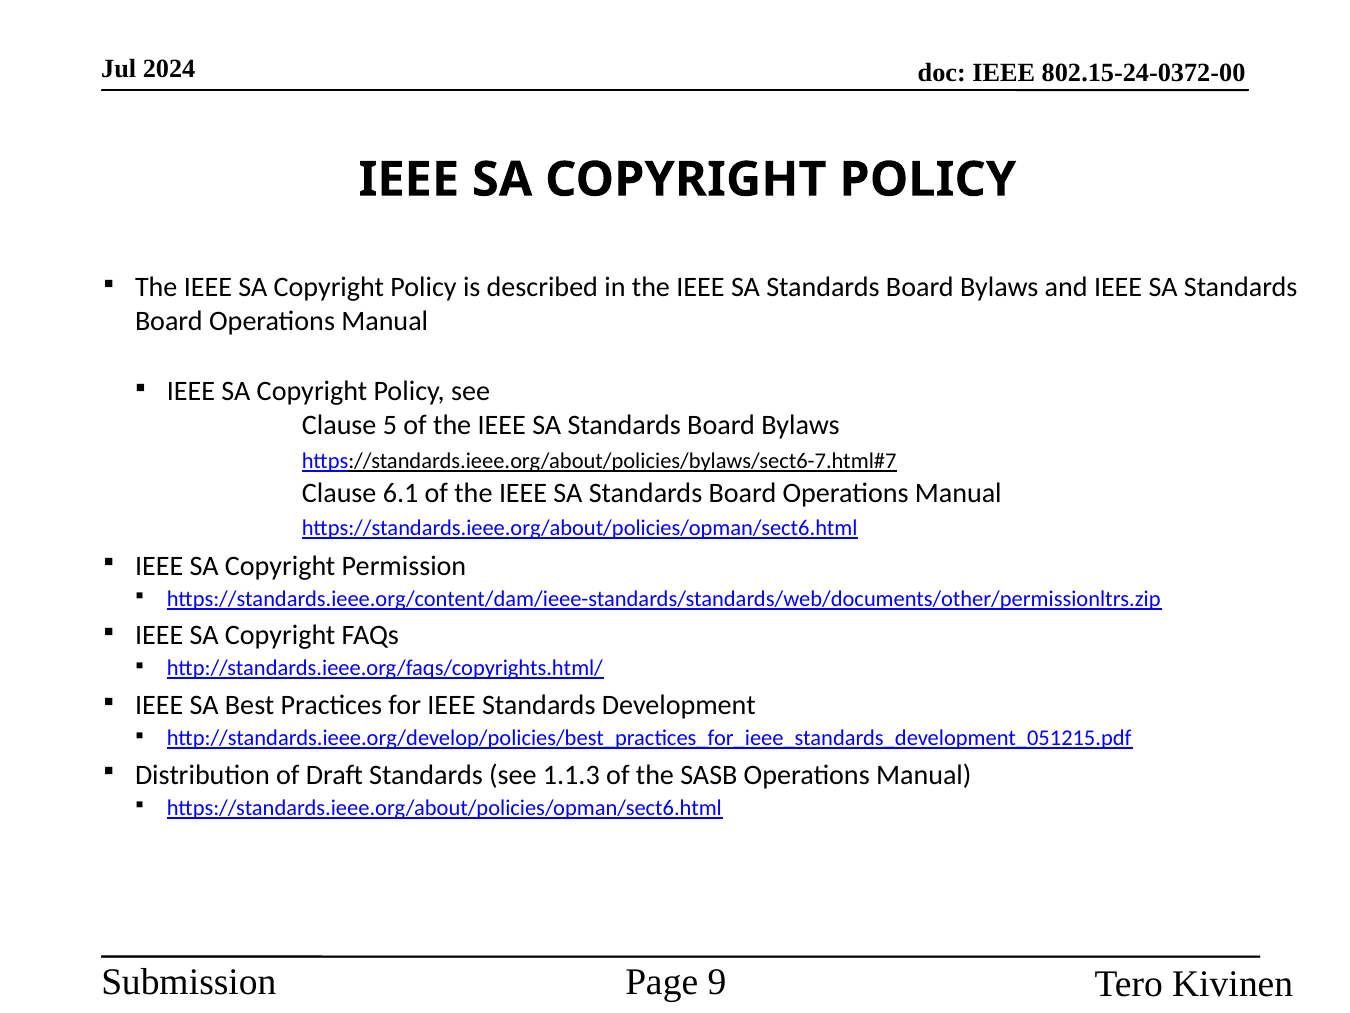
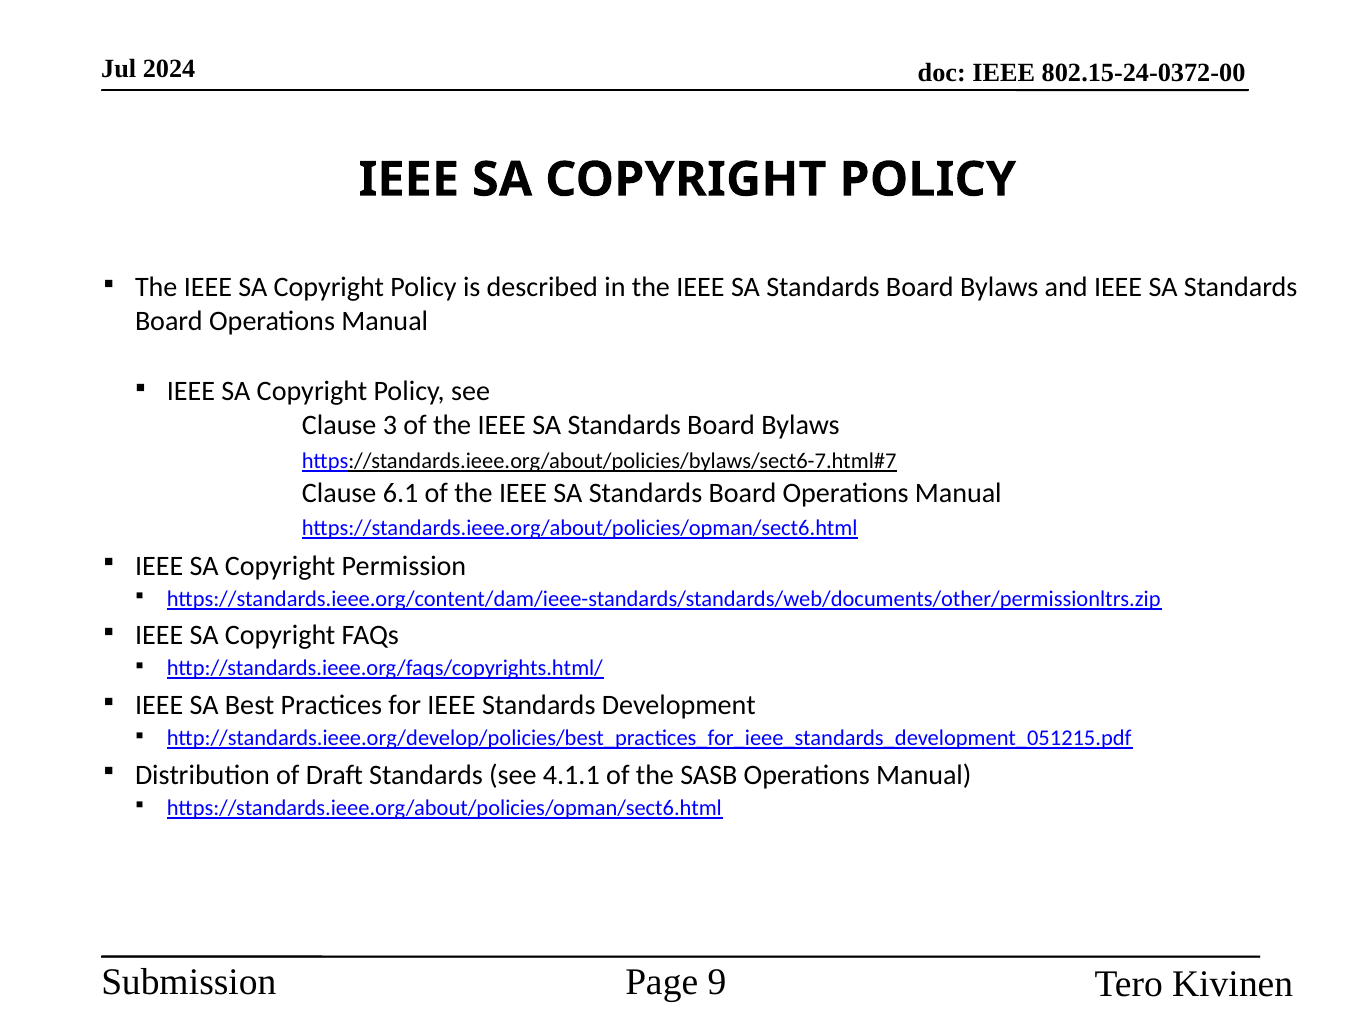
5: 5 -> 3 (390, 425)
1.1.3: 1.1.3 -> 4.1.1 (571, 775)
